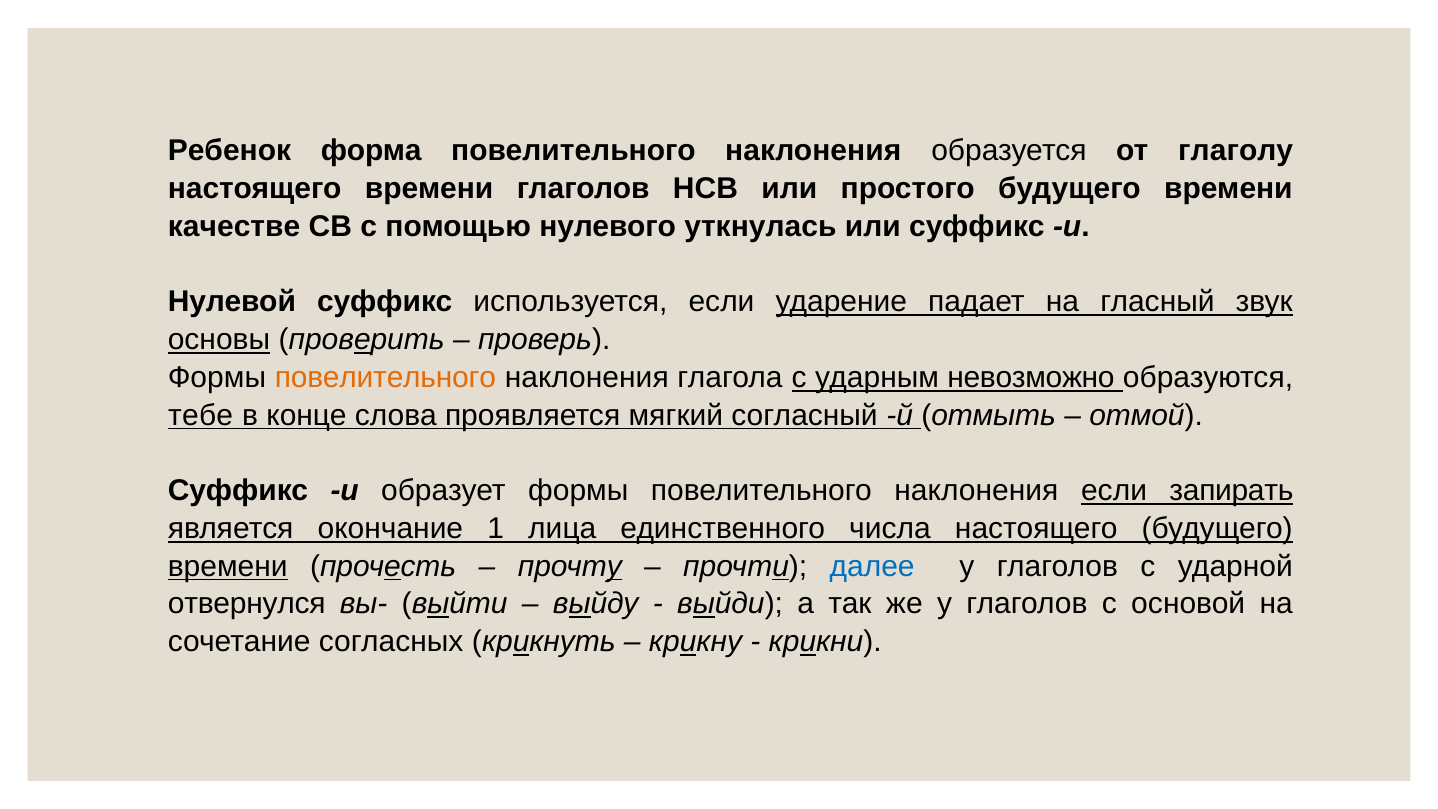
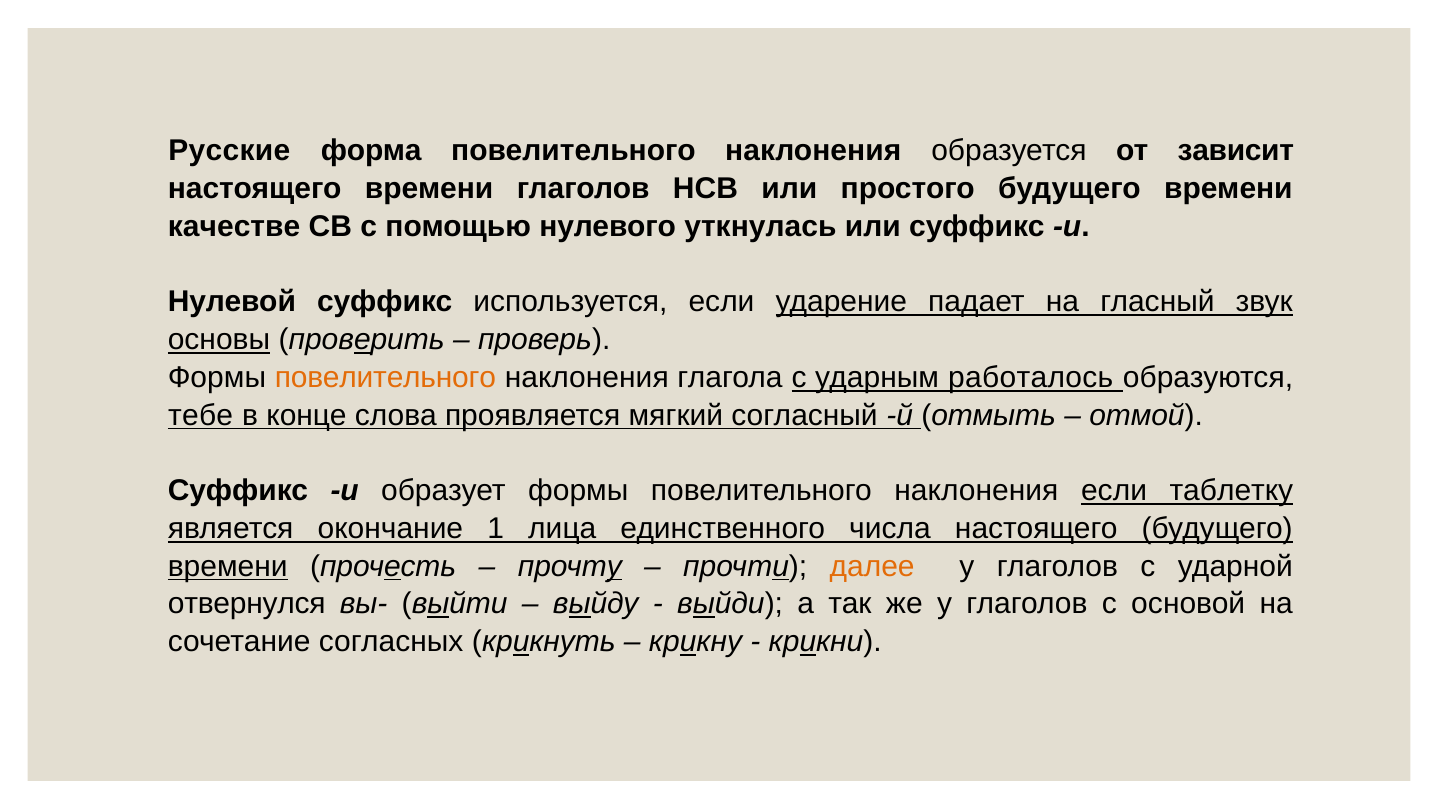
Ребенок: Ребенок -> Русские (229, 151)
глаголу: глаголу -> зависит (1236, 151)
невозможно: невозможно -> работалось (1031, 377)
запирать: запирать -> таблетку (1231, 491)
далее colour: blue -> orange (872, 566)
